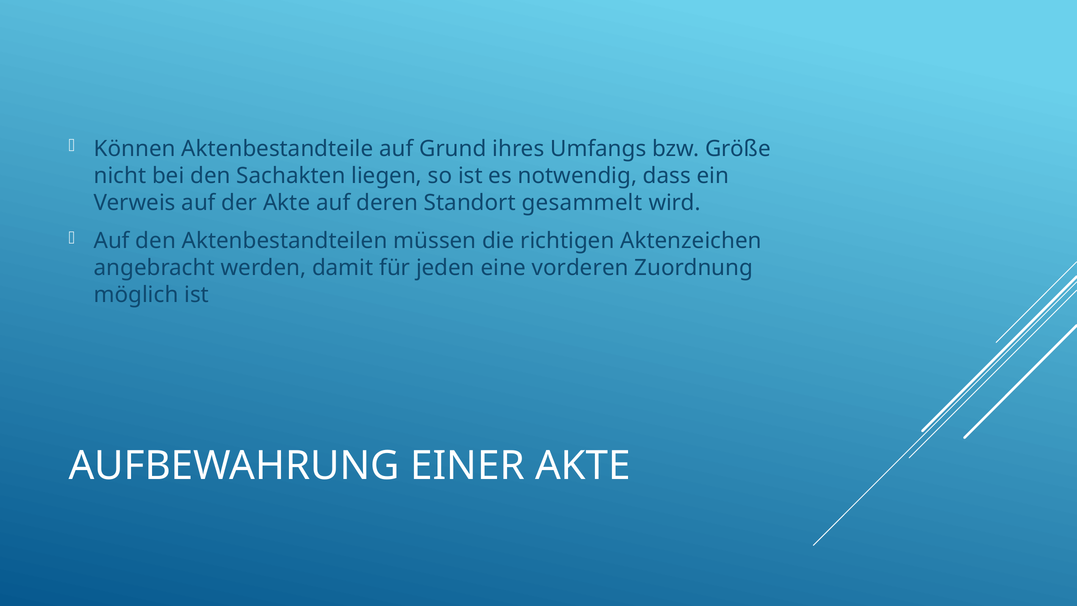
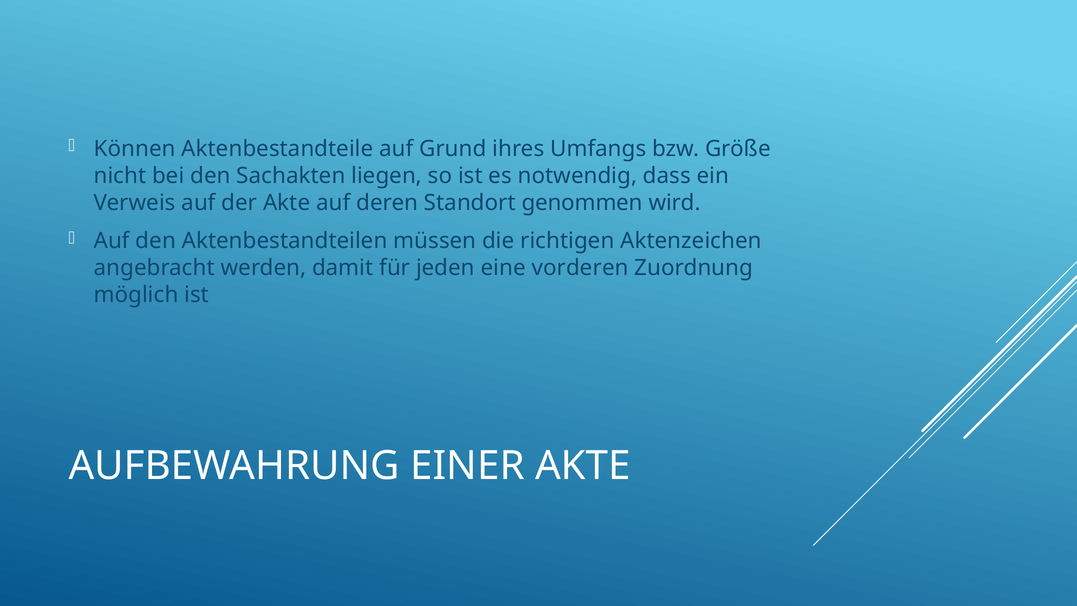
gesammelt: gesammelt -> genommen (582, 203)
